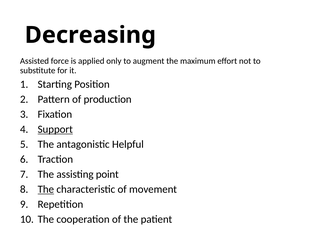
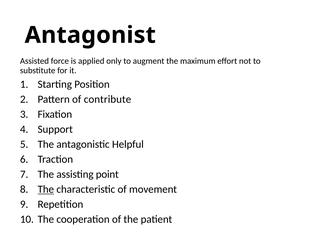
Decreasing: Decreasing -> Antagonist (90, 35)
production: production -> contribute (108, 99)
Support underline: present -> none (55, 129)
